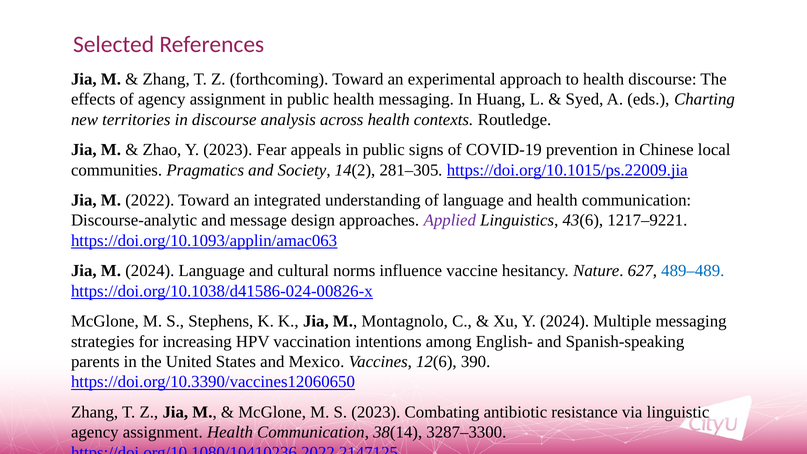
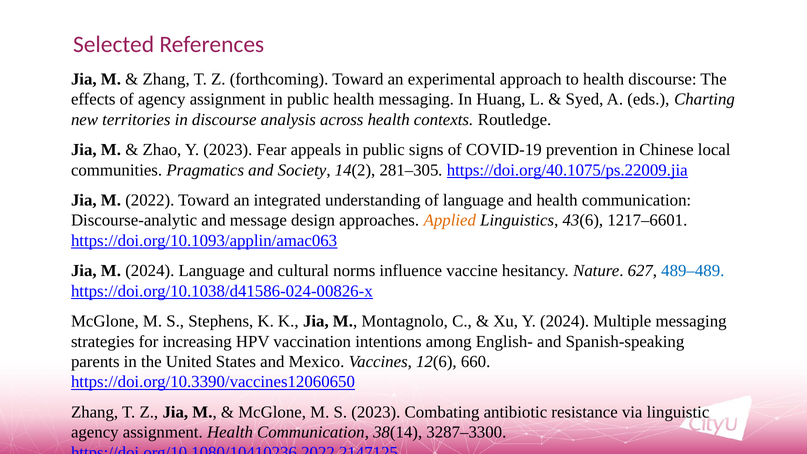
https://doi.org/10.1015/ps.22009.jia: https://doi.org/10.1015/ps.22009.jia -> https://doi.org/40.1075/ps.22009.jia (567, 170)
Applied colour: purple -> orange (450, 220)
1217–9221: 1217–9221 -> 1217–6601 (647, 220)
390: 390 -> 660 (476, 362)
